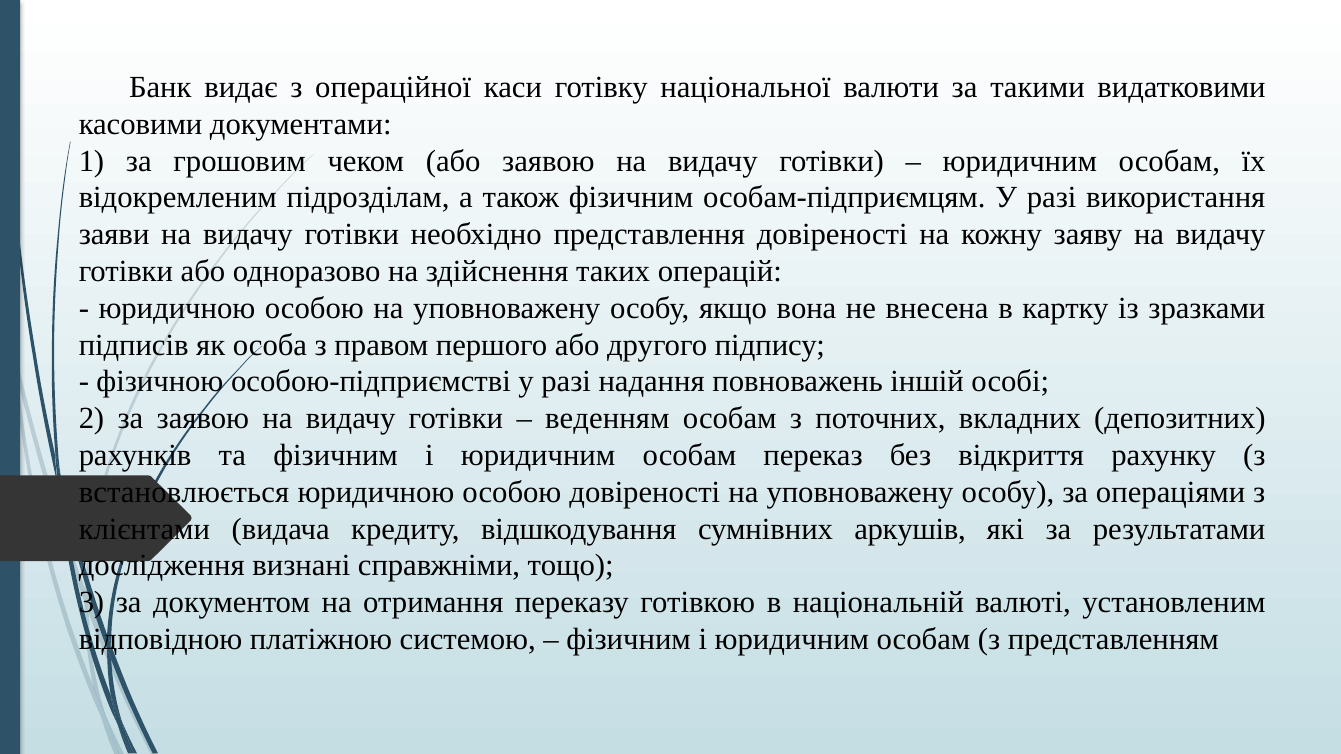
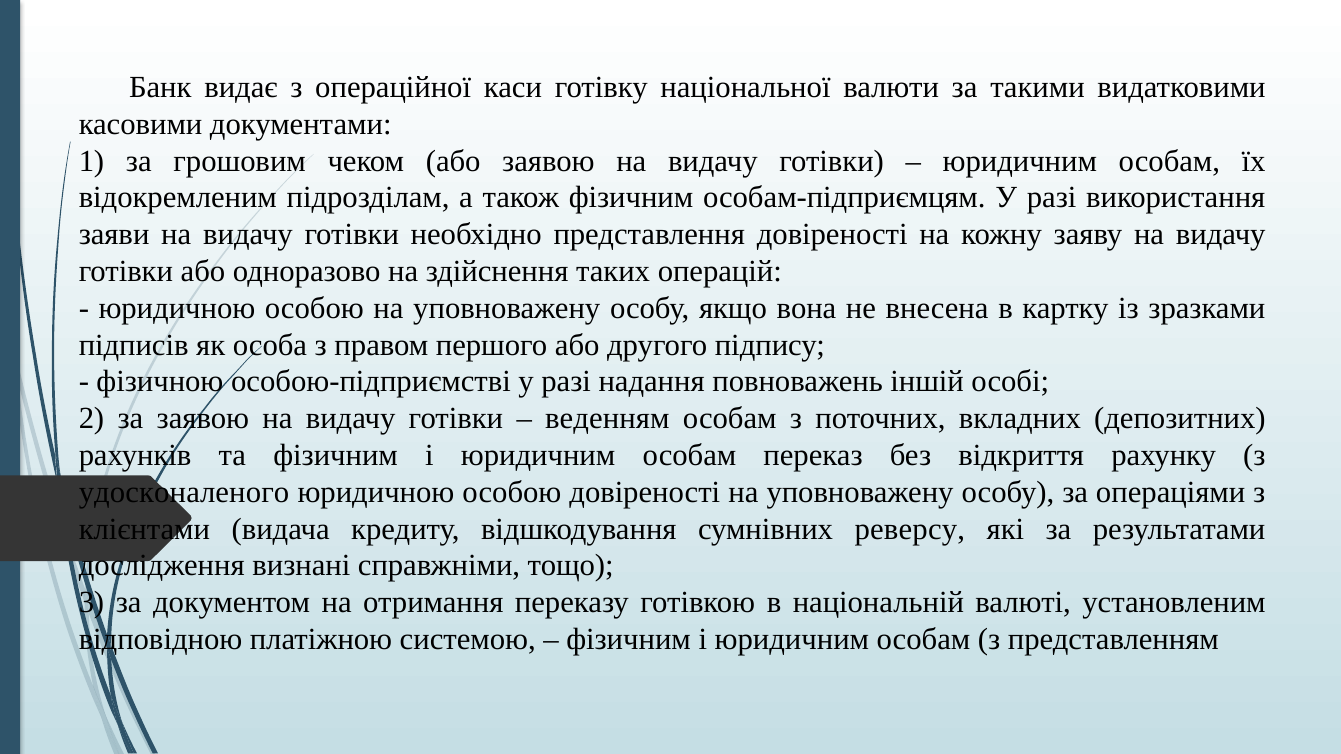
встановлюється: встановлюється -> удосконаленого (184, 492)
аркушів: аркушів -> реверсу (910, 529)
